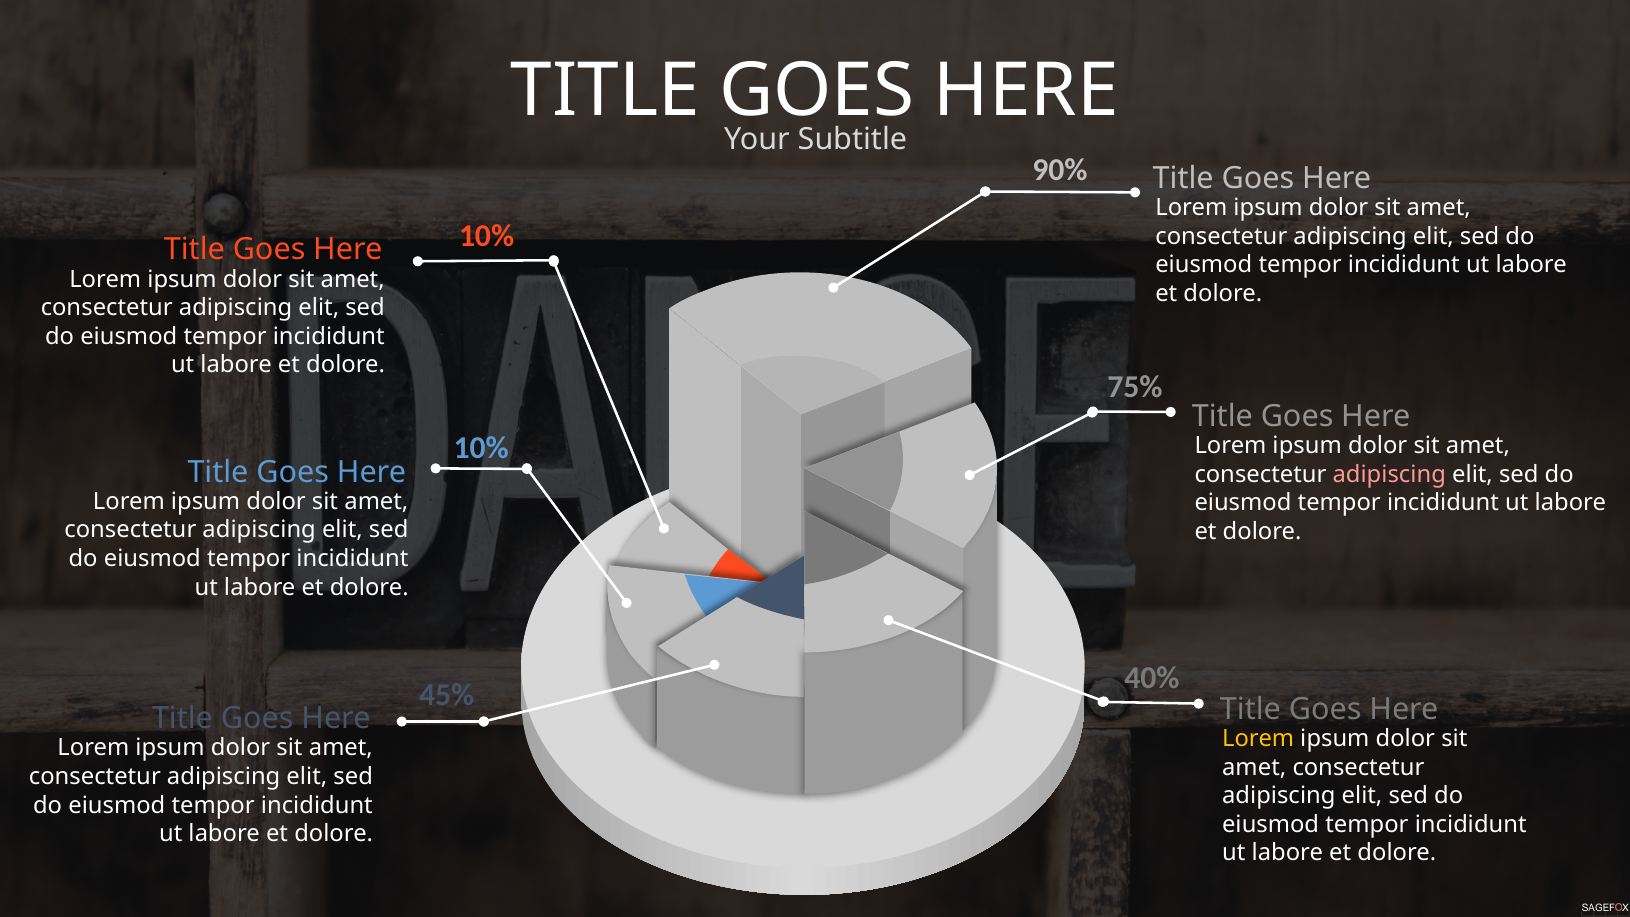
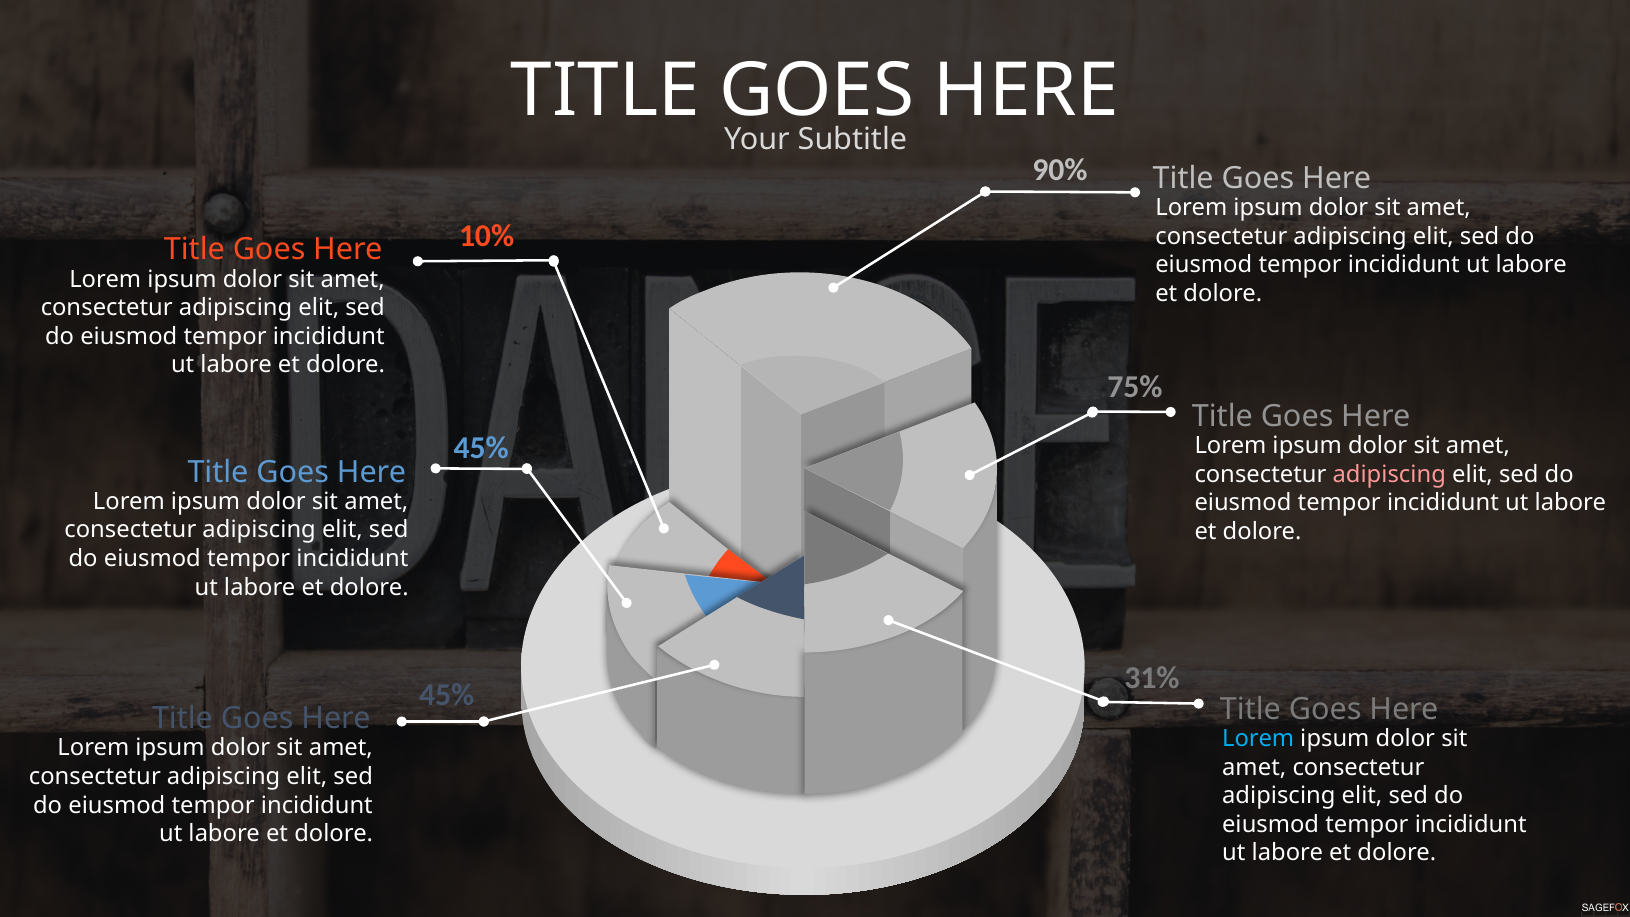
10%: 10% -> 45% (481, 448)
40%: 40% -> 31% (1152, 678)
Lorem colour: yellow -> light blue (1258, 739)
